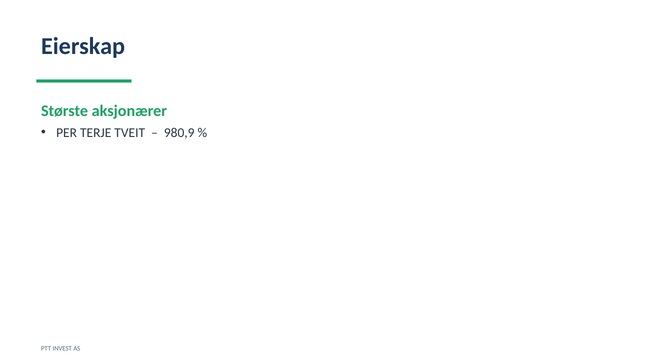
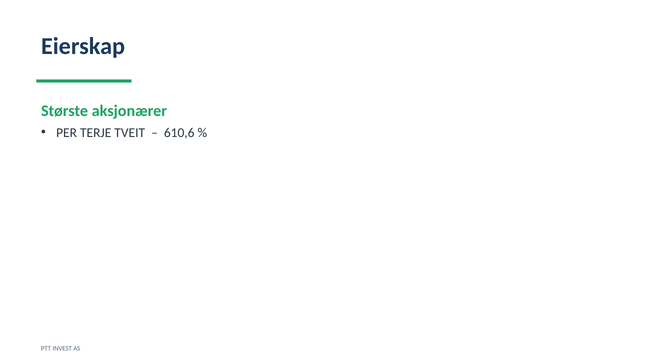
980,9: 980,9 -> 610,6 (179, 133)
